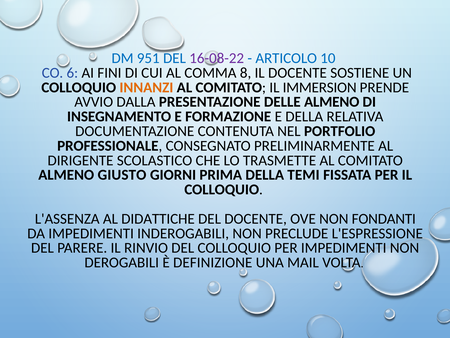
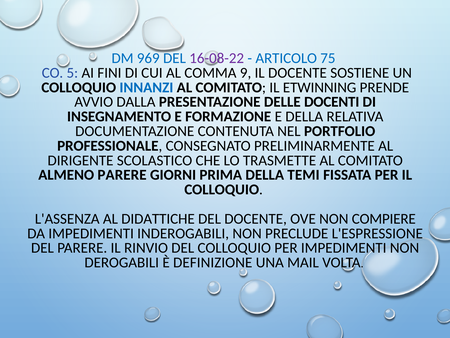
951: 951 -> 969 (148, 58)
10: 10 -> 75 (328, 58)
6: 6 -> 5 (72, 73)
8: 8 -> 9 (246, 73)
INNANZI colour: orange -> blue (146, 87)
IMMERSION: IMMERSION -> ETWINNING (320, 87)
DELLE ALMENO: ALMENO -> DOCENTI (332, 102)
ALMENO GIUSTO: GIUSTO -> PARERE (122, 175)
FONDANTI: FONDANTI -> COMPIERE (384, 218)
